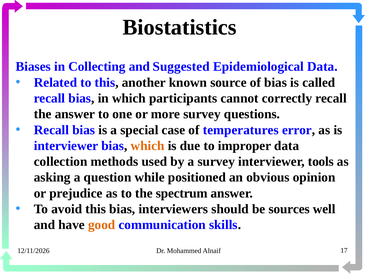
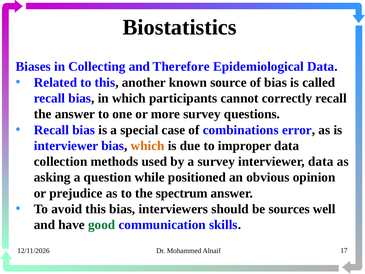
Suggested: Suggested -> Therefore (181, 67)
temperatures: temperatures -> combinations (241, 130)
interviewer tools: tools -> data (321, 161)
good colour: orange -> green (102, 225)
